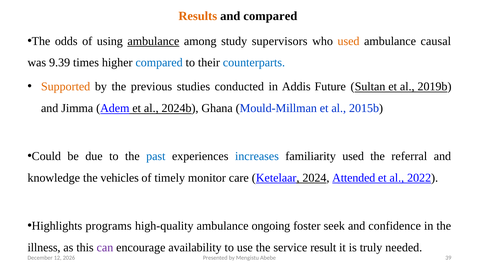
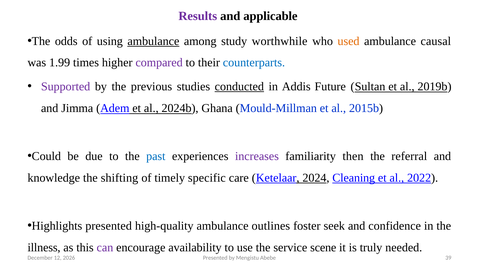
Results colour: orange -> purple (198, 16)
and compared: compared -> applicable (270, 16)
supervisors: supervisors -> worthwhile (280, 41)
9.39: 9.39 -> 1.99 (60, 63)
compared colour: blue -> purple (159, 63)
Supported colour: orange -> purple (66, 86)
conducted underline: none -> present (239, 86)
increases colour: blue -> purple (257, 156)
familiarity used: used -> then (353, 156)
vehicles: vehicles -> shifting (119, 177)
monitor: monitor -> specific (207, 177)
Attended: Attended -> Cleaning (354, 177)
Highlights programs: programs -> presented (109, 225)
ongoing: ongoing -> outlines (271, 225)
result: result -> scene (323, 247)
